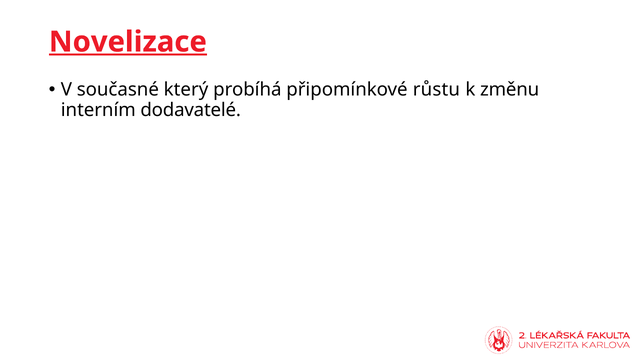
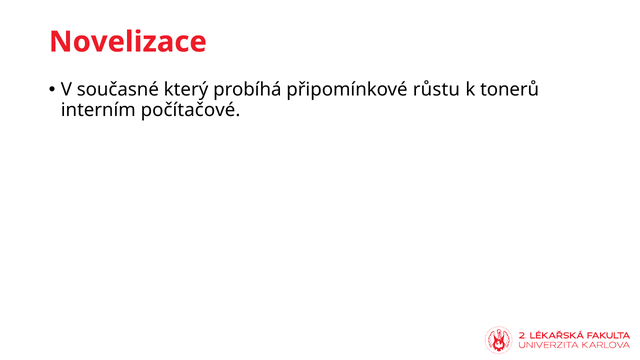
Novelizace underline: present -> none (128, 42)
změnu: změnu -> tonerů (510, 90)
dodavatelé: dodavatelé -> počítačové (191, 110)
